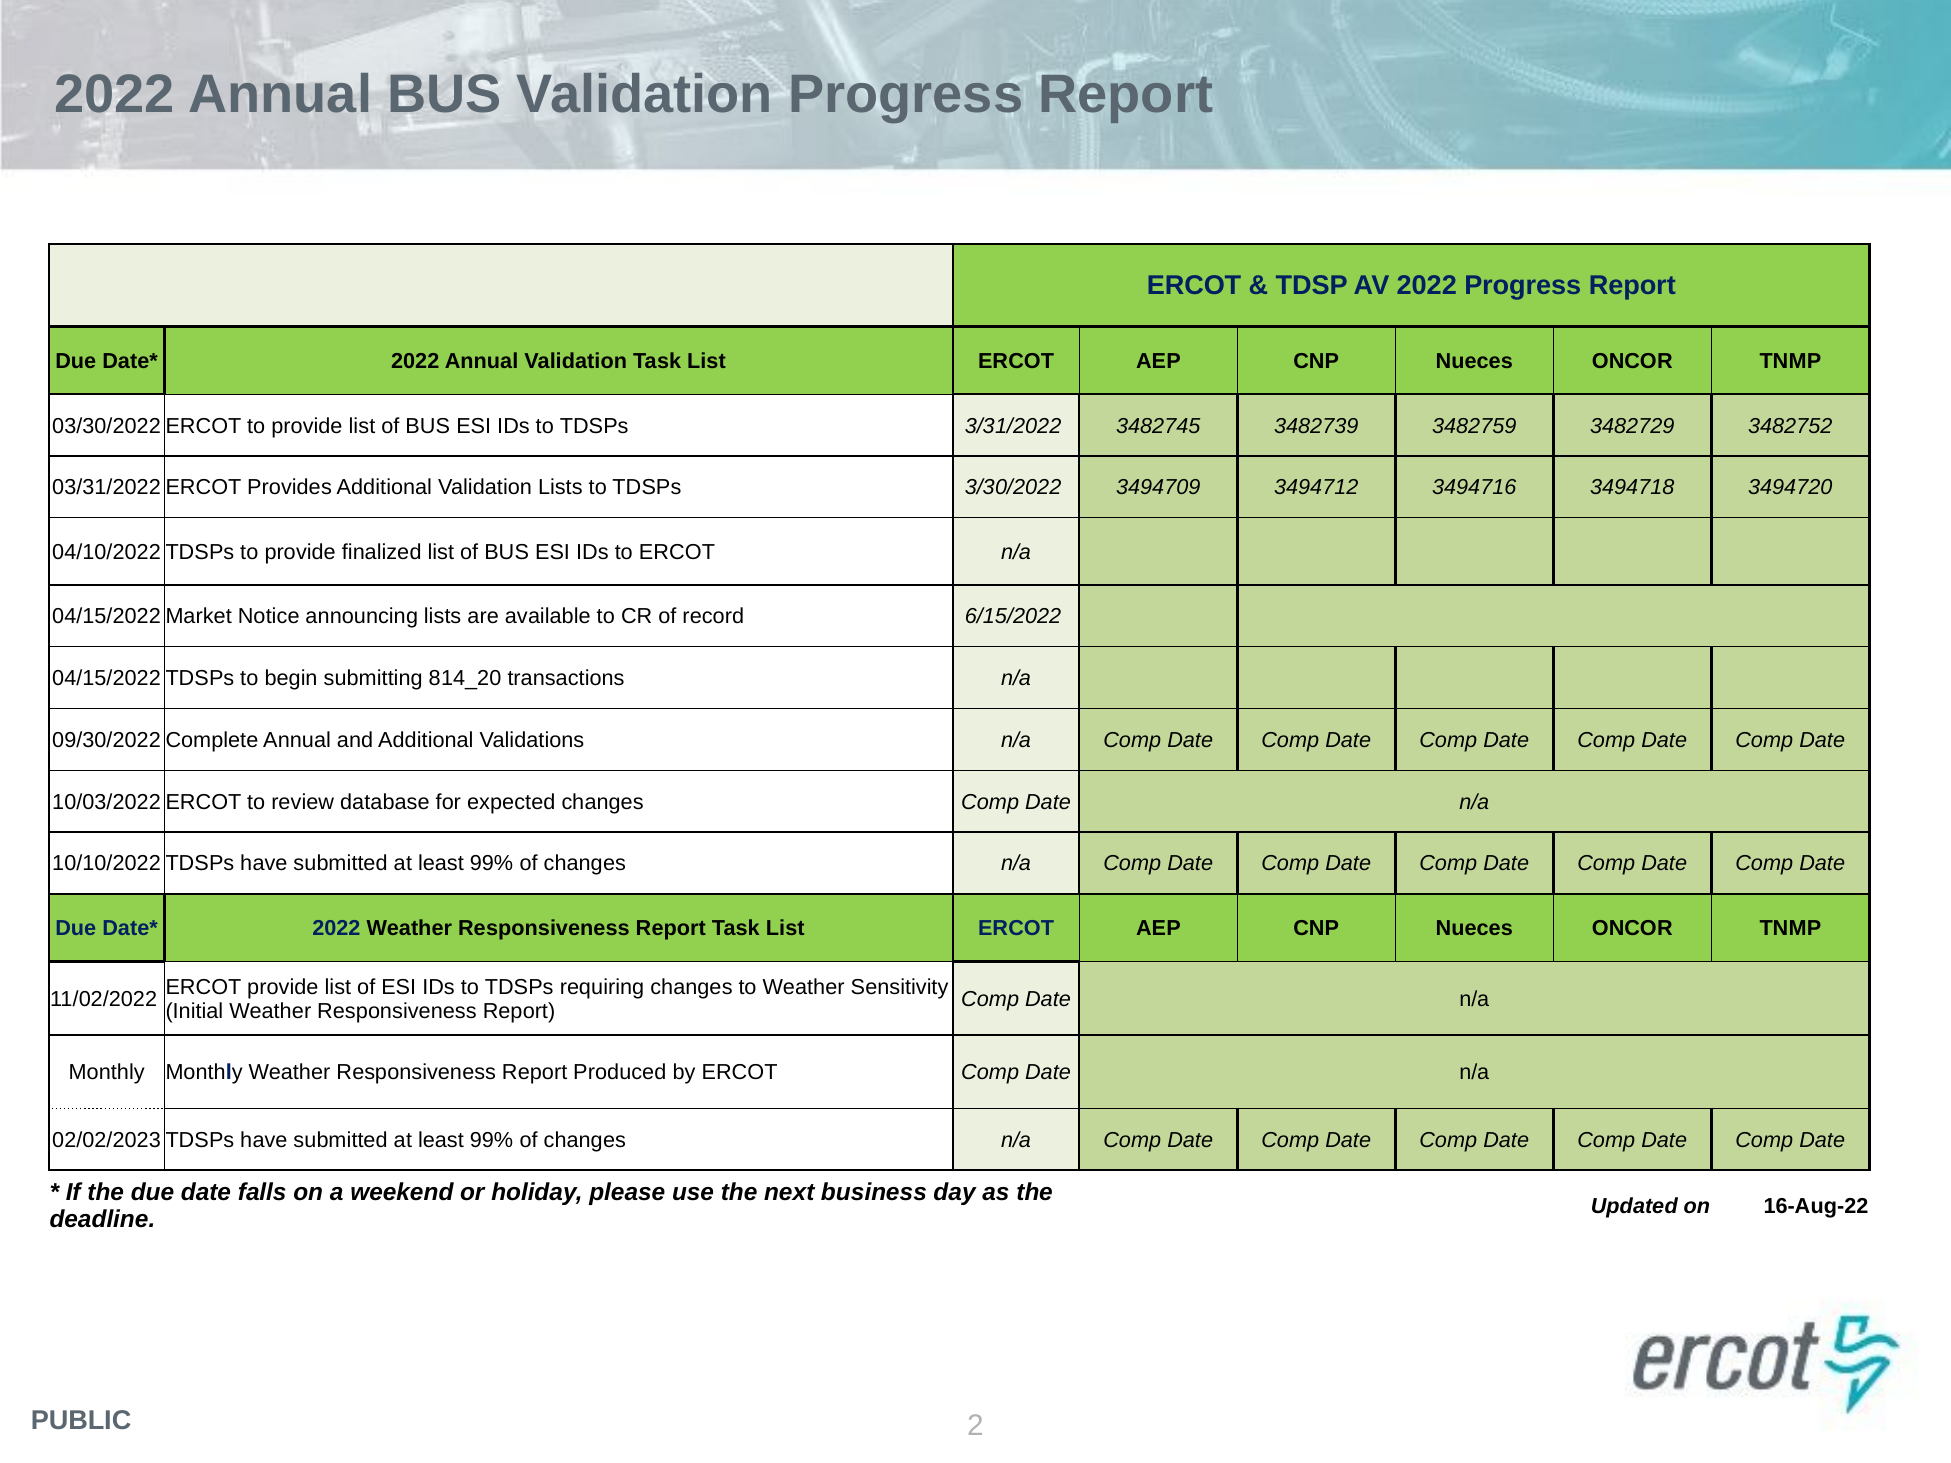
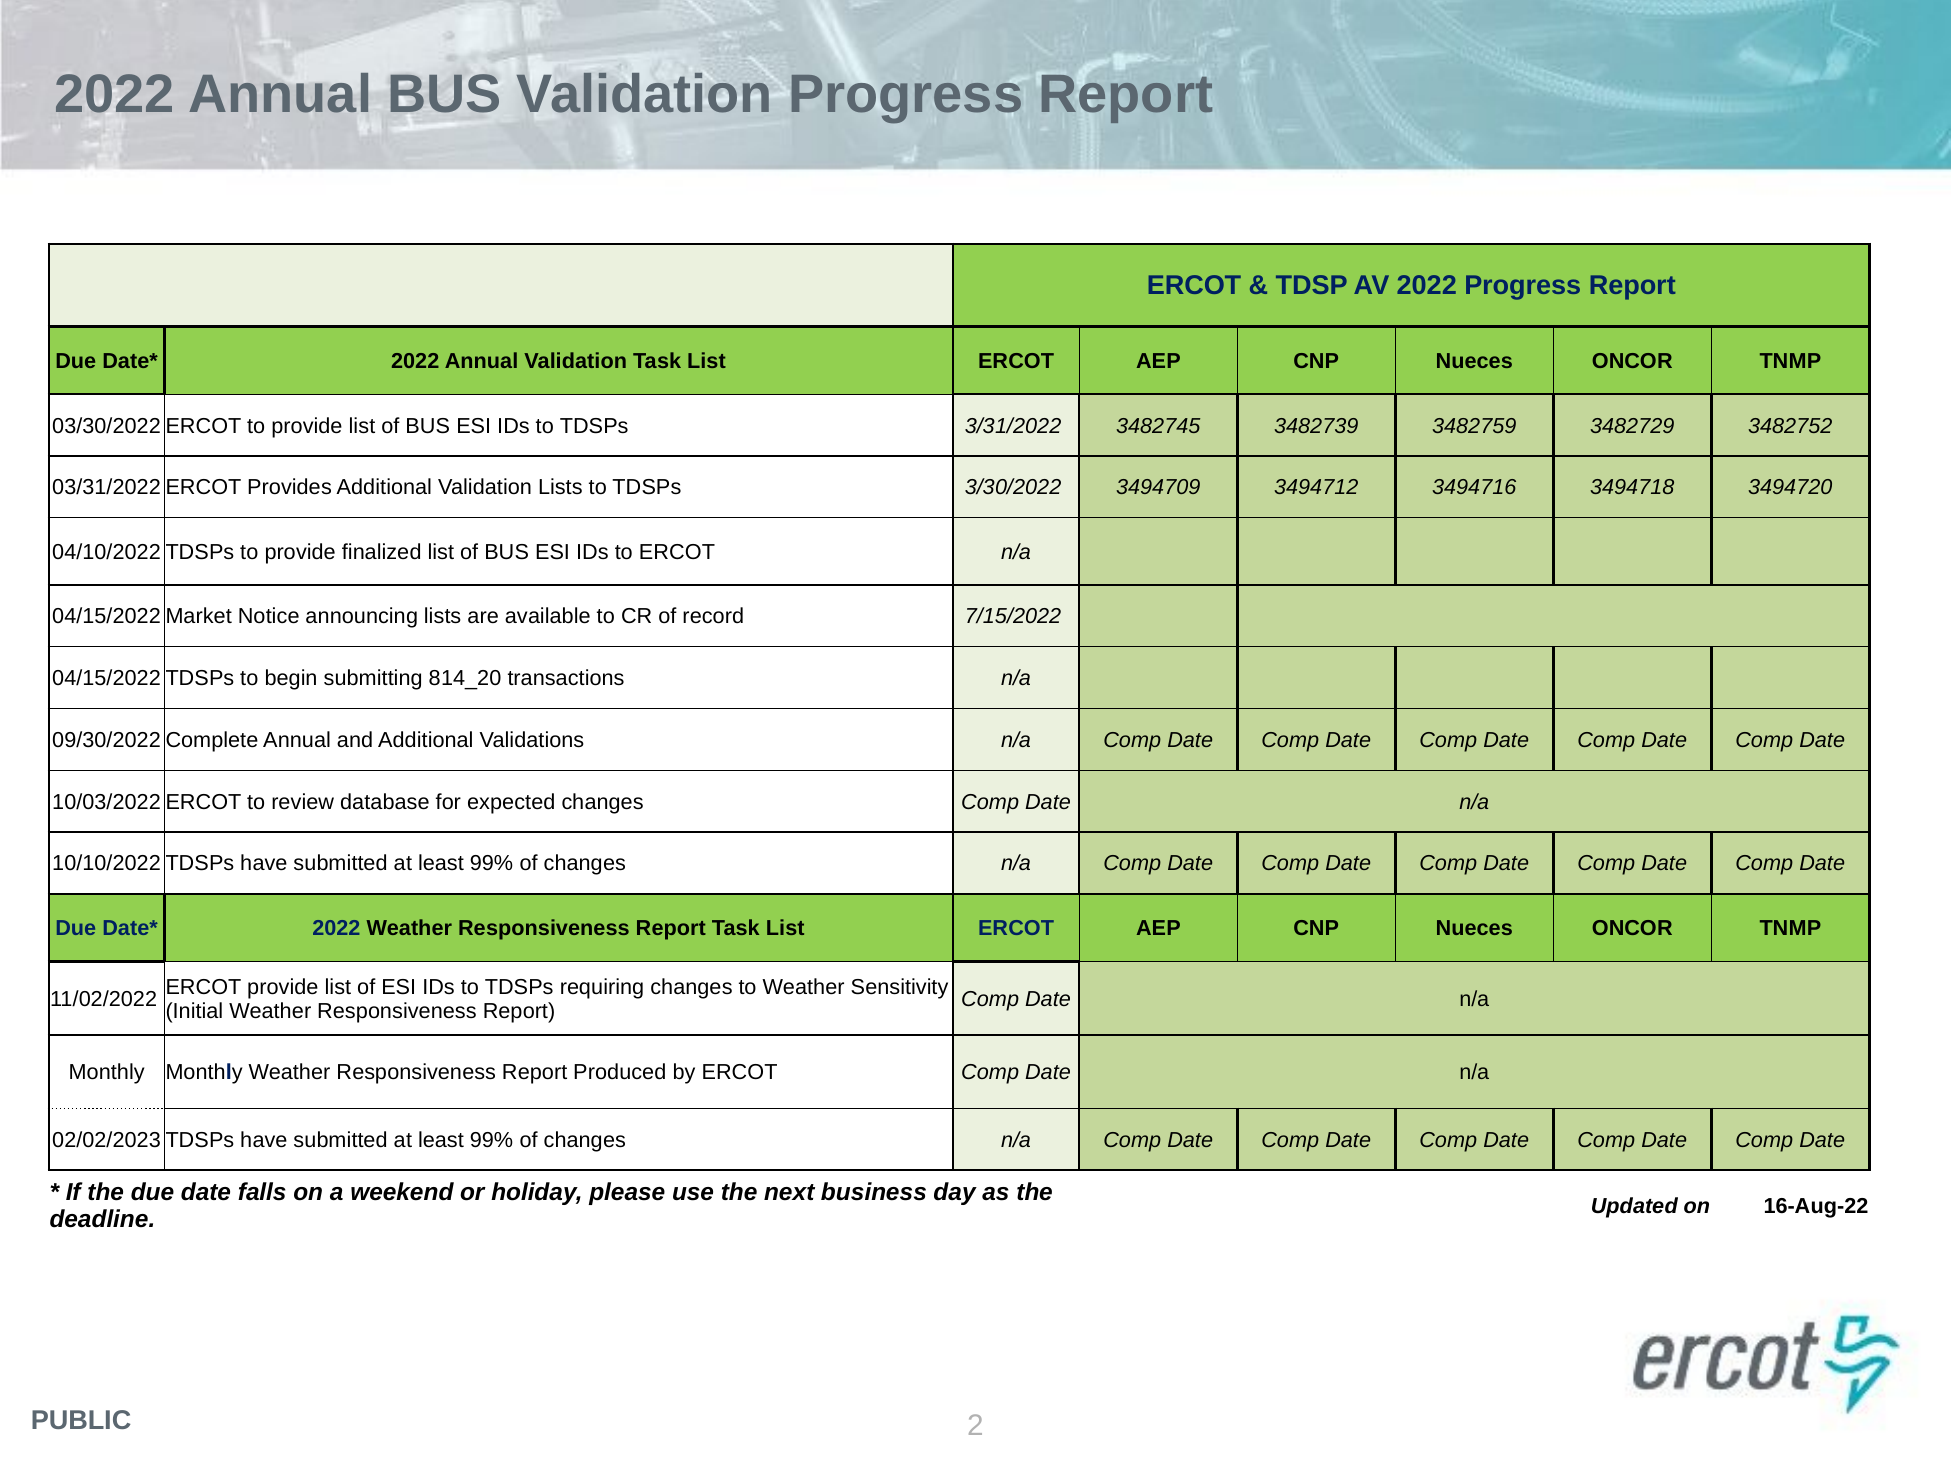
6/15/2022: 6/15/2022 -> 7/15/2022 (1013, 617)
